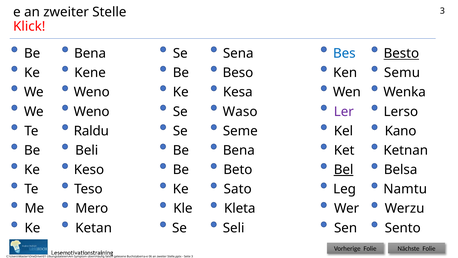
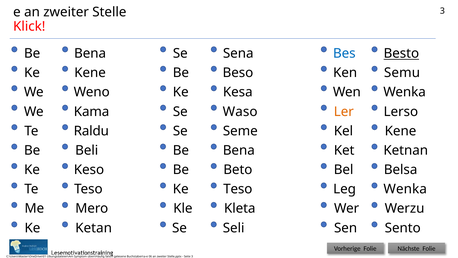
Weno: Weno -> Kama (92, 111)
Ler colour: purple -> orange (344, 111)
Kano: Kano -> Kene (401, 131)
Bel underline: present -> none (344, 170)
Sato: Sato -> Teso (238, 189)
Namtu: Namtu -> Wenka (405, 189)
